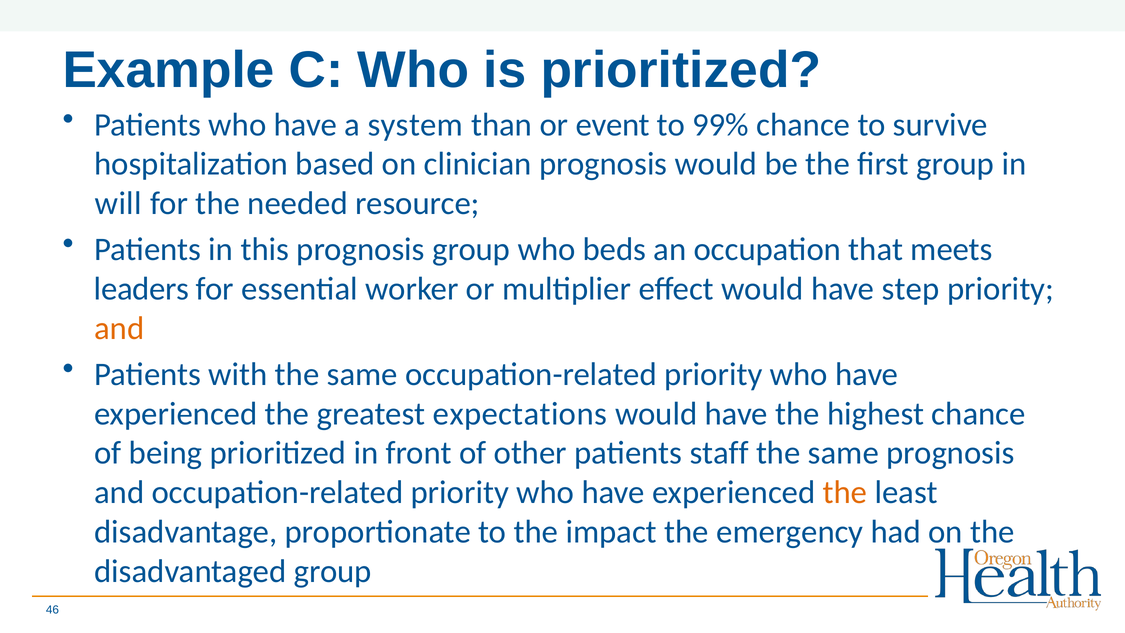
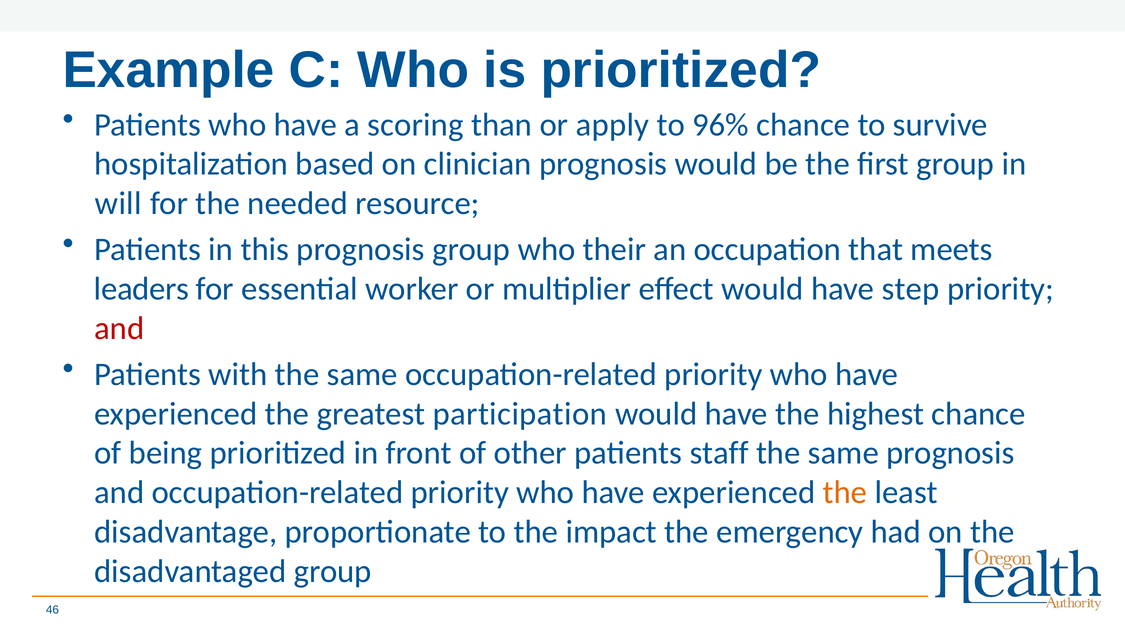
system: system -> scoring (415, 125)
event: event -> apply (612, 125)
99%: 99% -> 96% (721, 125)
beds: beds -> their (614, 249)
and colour: orange -> red (119, 328)
expectations: expectations -> participation (520, 414)
